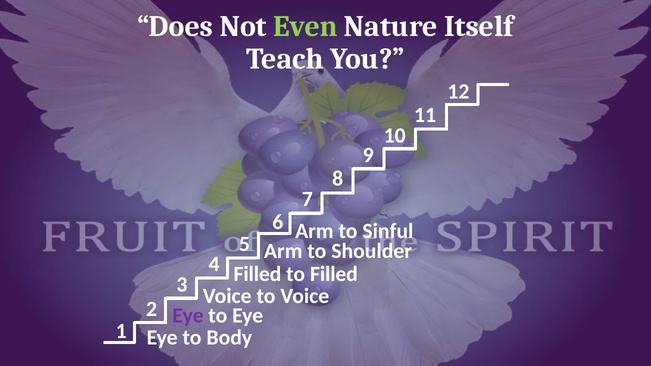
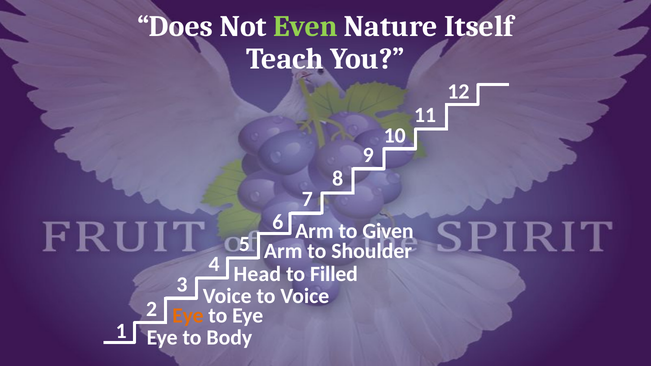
Sinful: Sinful -> Given (388, 231)
Filled: Filled -> Head (257, 274)
Eye colour: purple -> orange (188, 316)
